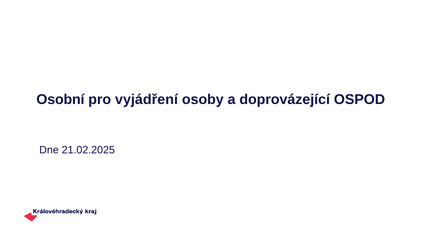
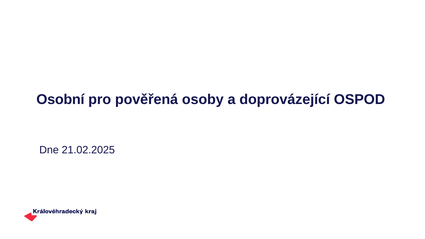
vyjádření: vyjádření -> pověřená (147, 100)
